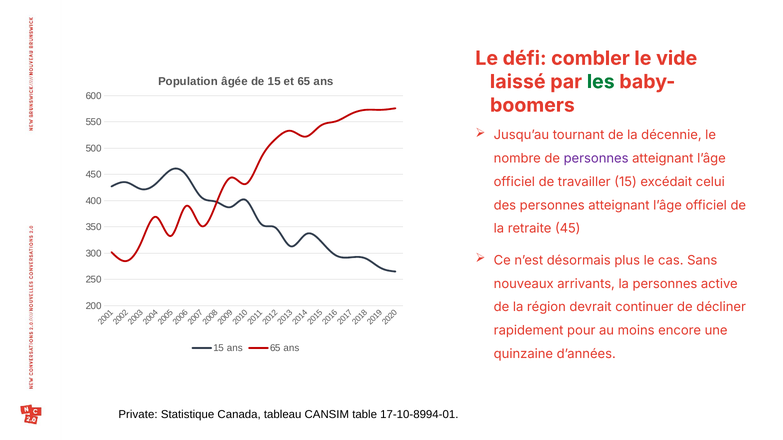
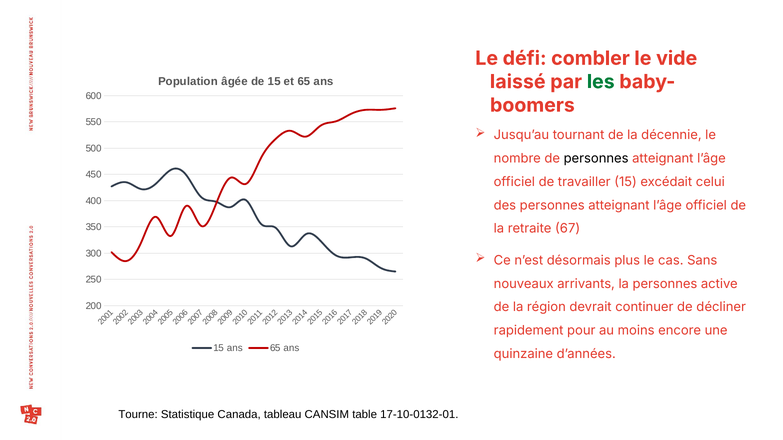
personnes colour: purple -> black (596, 159)
45: 45 -> 67 (568, 229)
Private: Private -> Tourne (138, 415)
17-10-8994-01: 17-10-8994-01 -> 17-10-0132-01 (419, 415)
